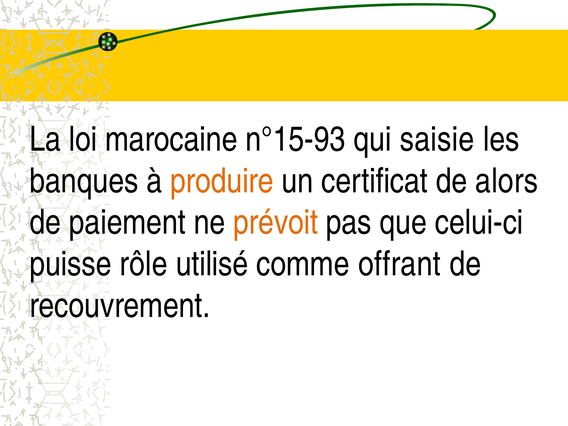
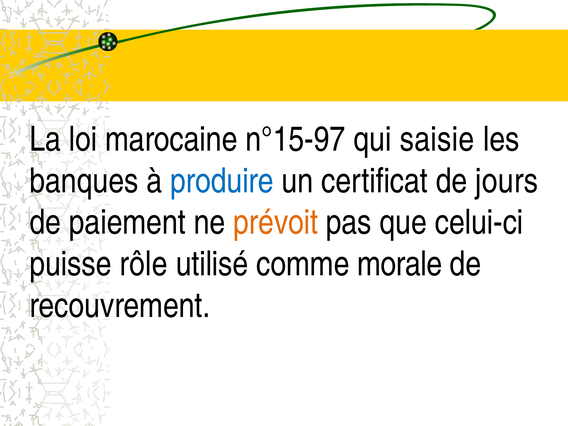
n°15-93: n°15-93 -> n°15-97 (295, 139)
produire colour: orange -> blue (222, 181)
alors: alors -> jours (507, 181)
offrant: offrant -> morale (400, 264)
